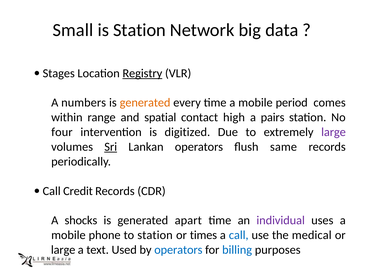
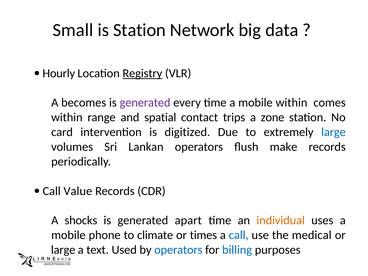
Stages: Stages -> Hourly (59, 73)
numbers: numbers -> becomes (84, 103)
generated colour: orange -> purple (145, 103)
mobile period: period -> within (292, 103)
high: high -> trips (234, 117)
pairs: pairs -> zone (273, 117)
four: four -> card (62, 132)
large colour: purple -> blue (334, 132)
Sri underline: present -> none (111, 147)
same: same -> make (284, 147)
Credit: Credit -> Value (78, 191)
individual colour: purple -> orange (281, 220)
to station: station -> climate (155, 235)
